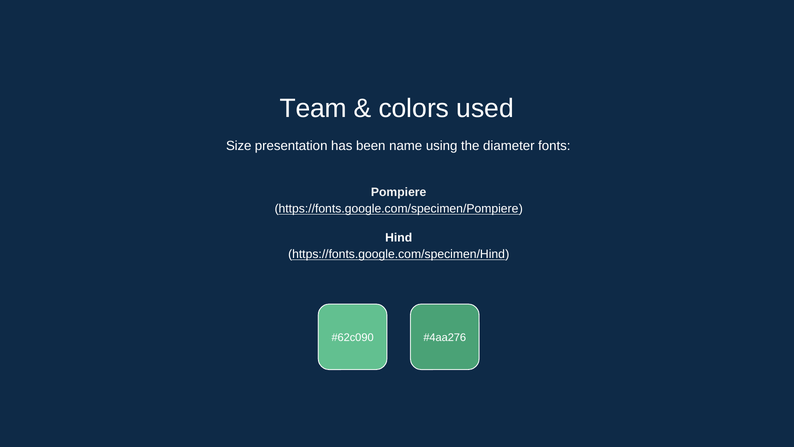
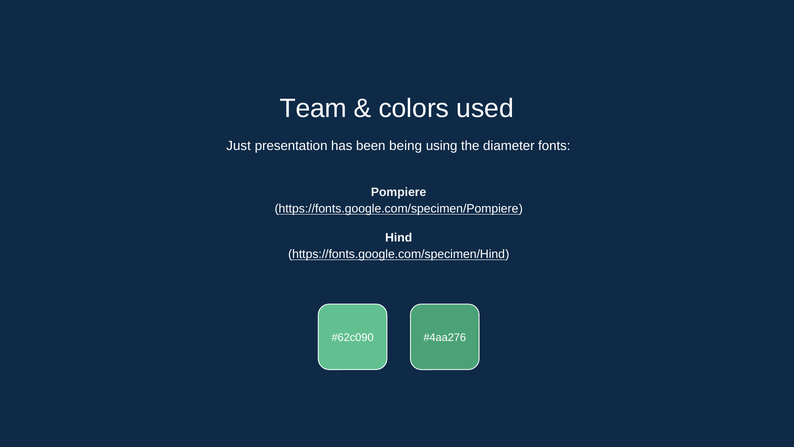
Size: Size -> Just (239, 146)
name: name -> being (406, 146)
